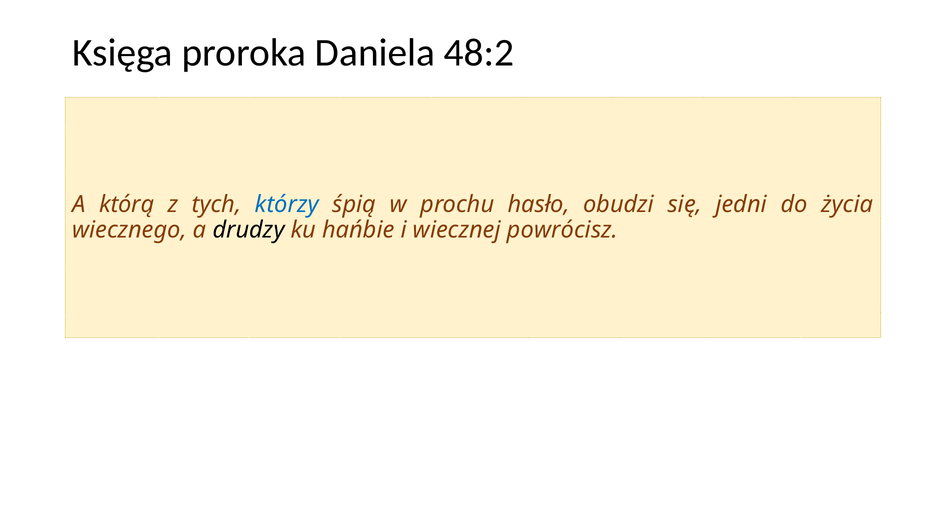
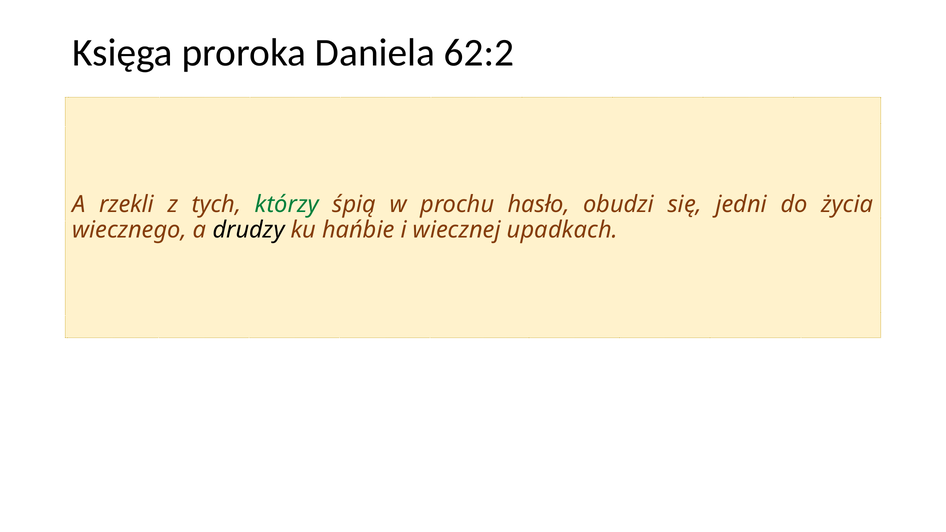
48:2: 48:2 -> 62:2 (479, 53)
którą: którą -> rzekli (127, 205)
którzy colour: blue -> green (287, 205)
powrócisz: powrócisz -> upadkach (562, 230)
